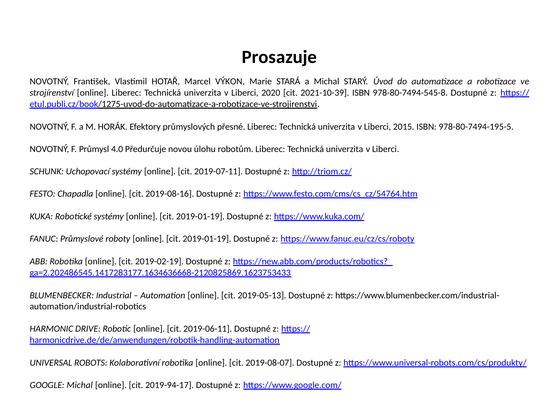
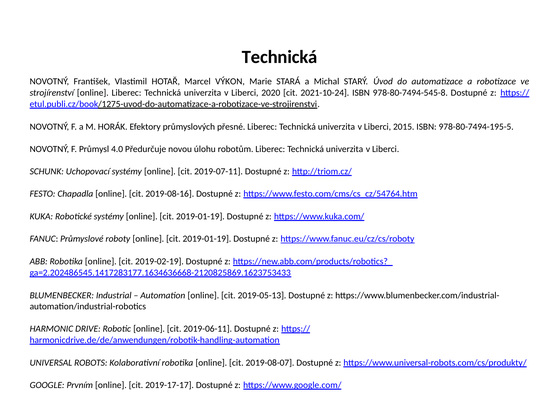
Prosazuje: Prosazuje -> Technická (280, 57)
2021-10-39: 2021-10-39 -> 2021-10-24 (325, 93)
GOOGLE Michal: Michal -> Prvním (80, 385)
2019-94-17: 2019-94-17 -> 2019-17-17 (170, 385)
